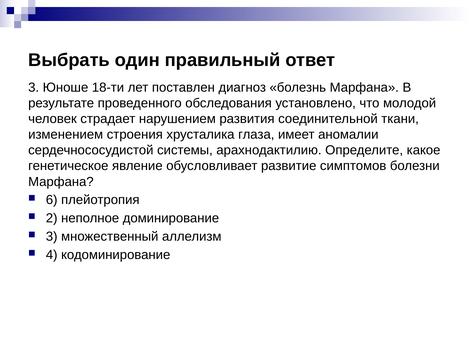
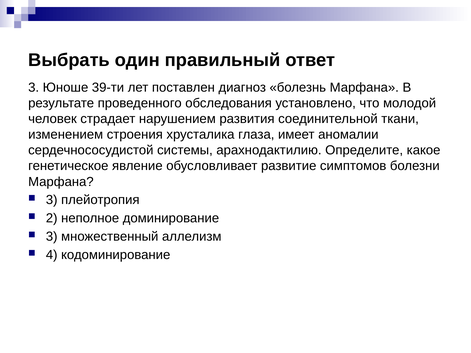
18-ти: 18-ти -> 39-ти (108, 88)
6: 6 -> 3 (52, 200)
